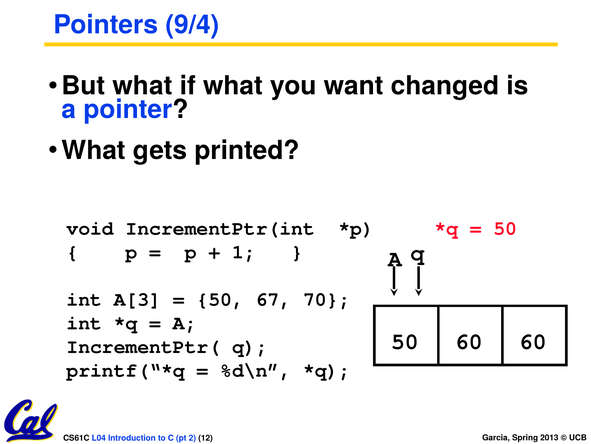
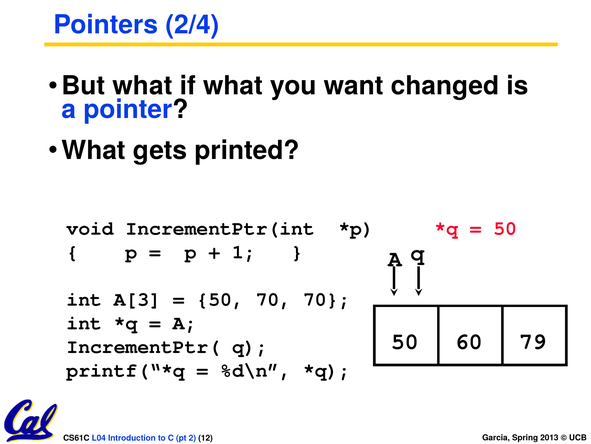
9/4: 9/4 -> 2/4 (192, 25)
50 67: 67 -> 70 (273, 299)
60 60: 60 -> 79 (533, 341)
